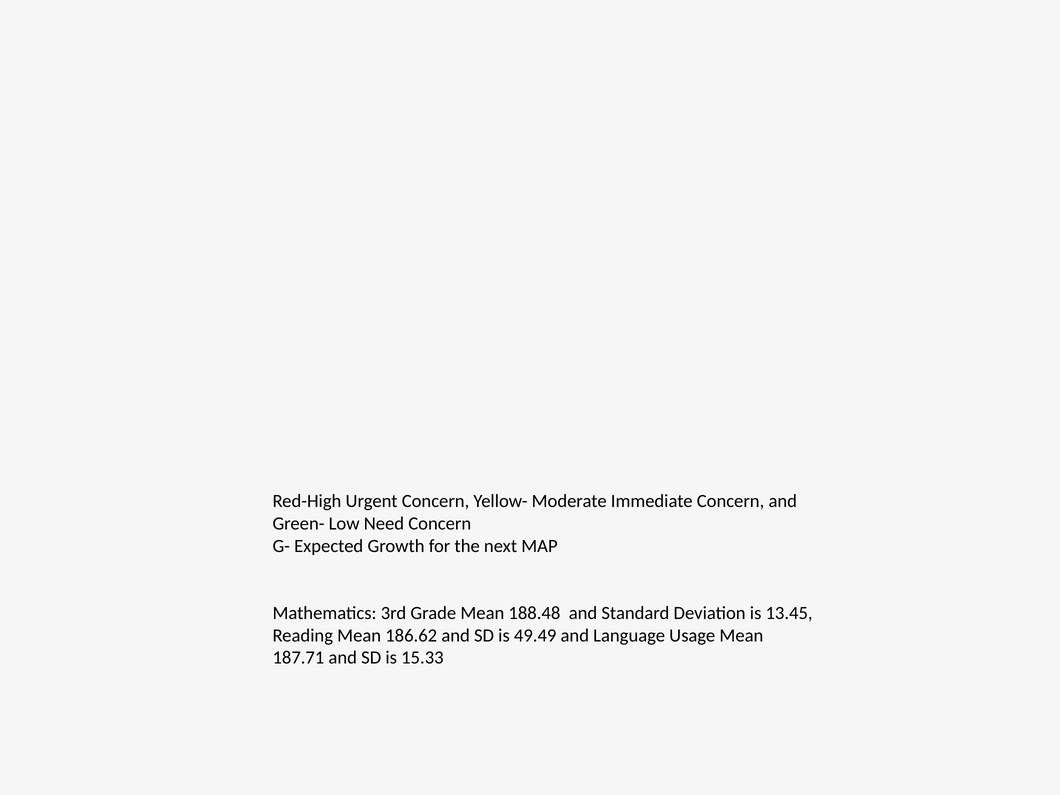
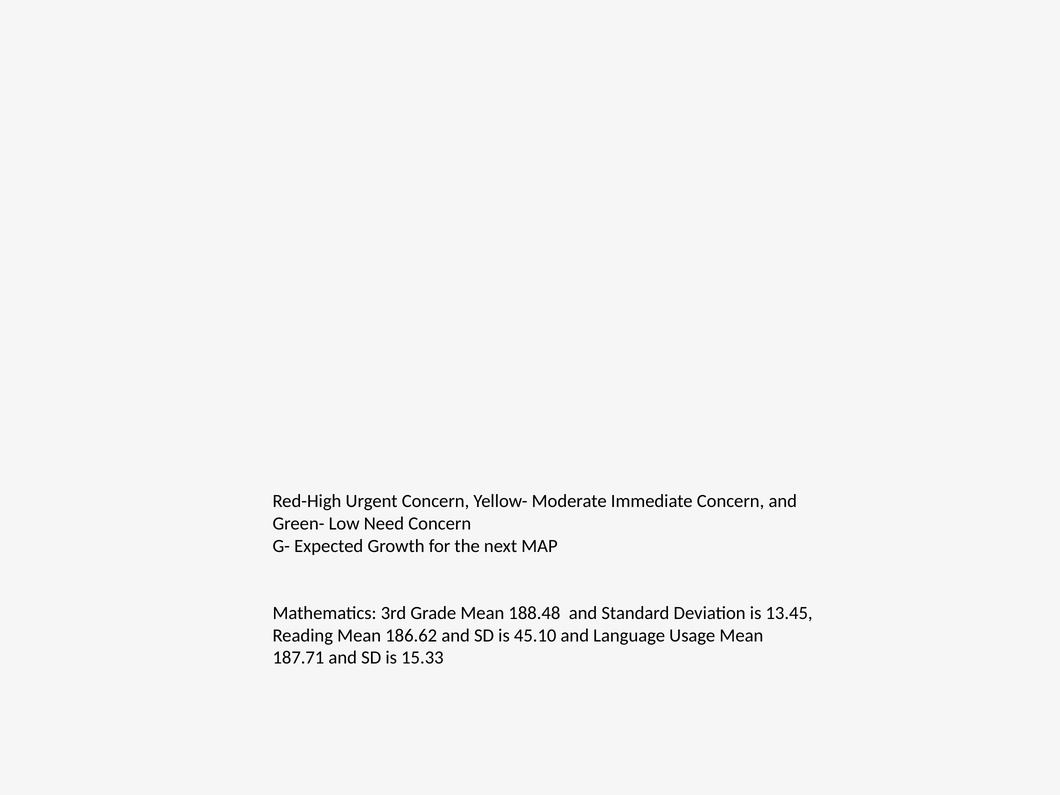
49.49: 49.49 -> 45.10 (535, 635)
